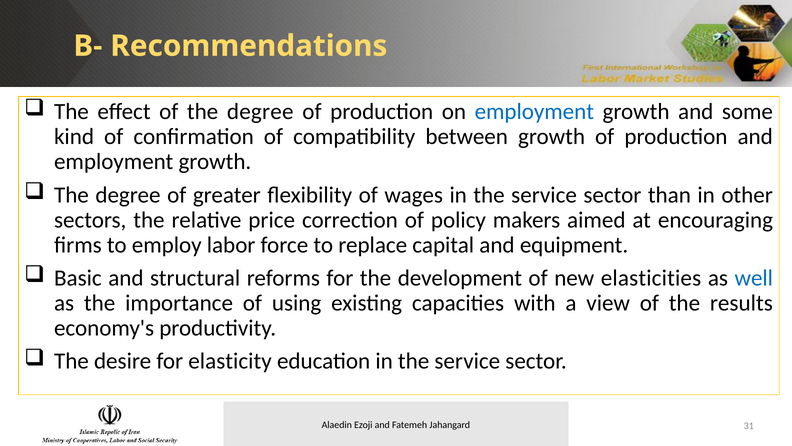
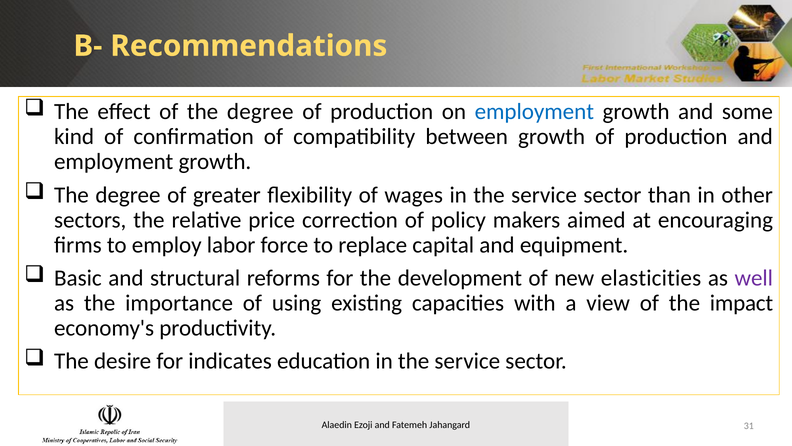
well colour: blue -> purple (754, 278)
results: results -> impact (741, 303)
elasticity: elasticity -> indicates (230, 361)
